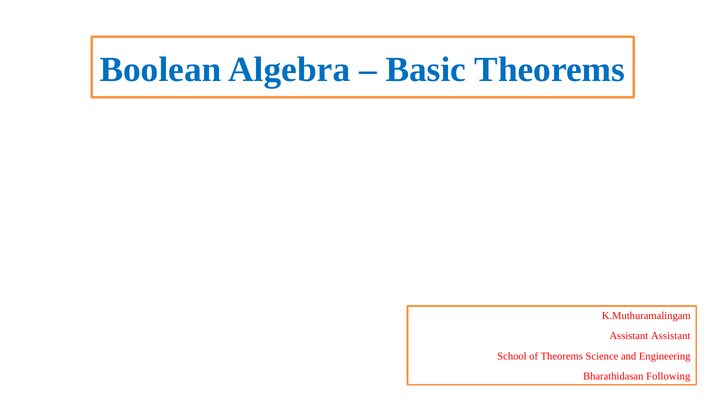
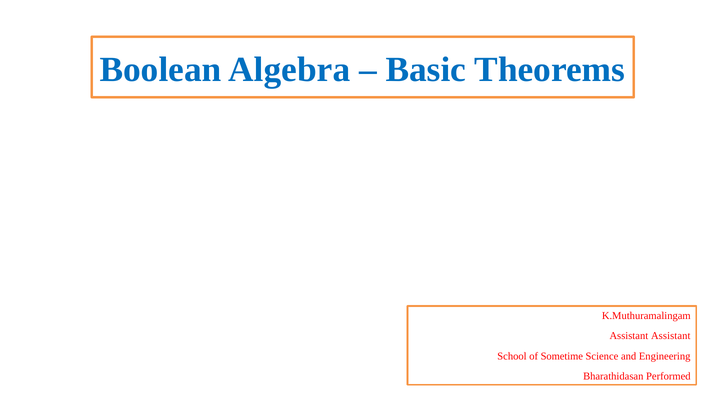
of Theorems: Theorems -> Sometime (562, 357)
Following: Following -> Performed (668, 377)
